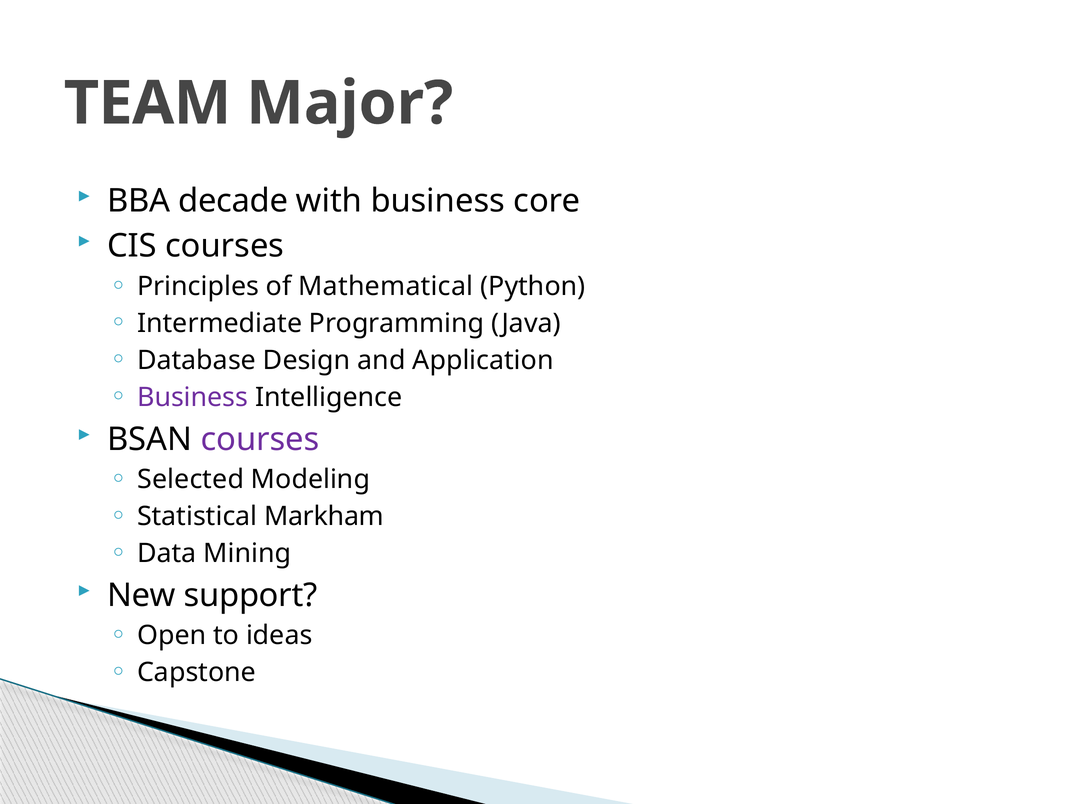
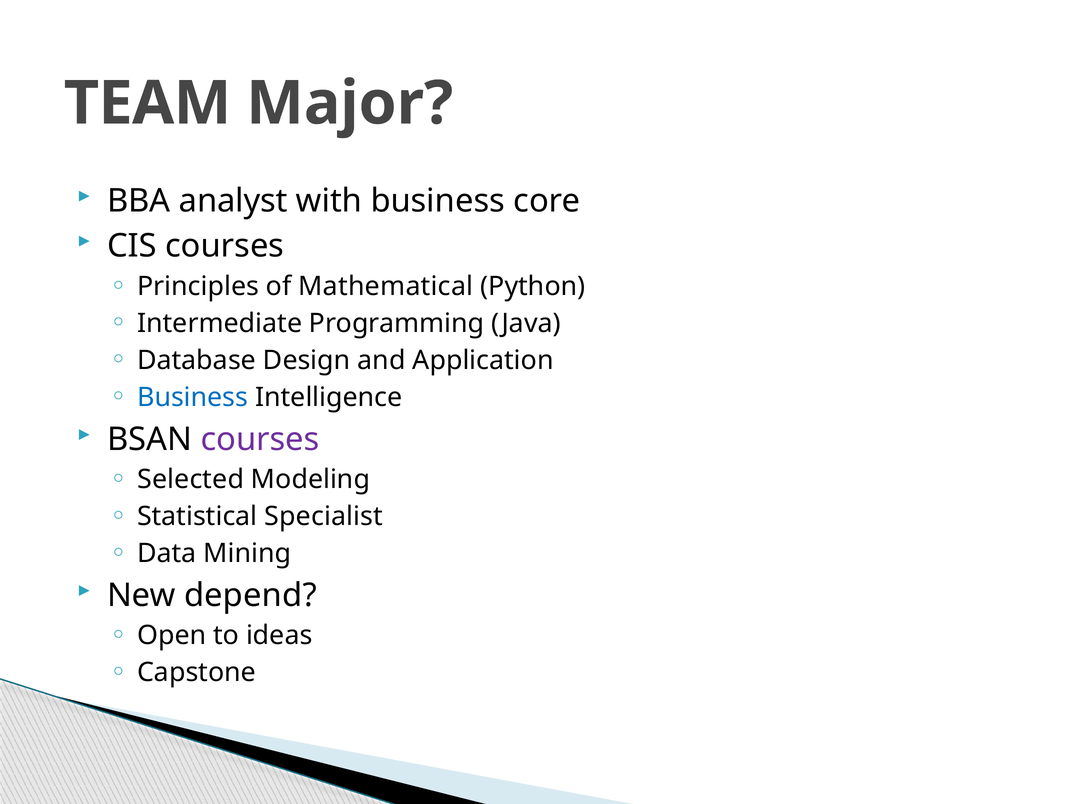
decade: decade -> analyst (233, 201)
Business colour: purple -> blue (193, 398)
Markham: Markham -> Specialist (324, 517)
support: support -> depend (250, 596)
